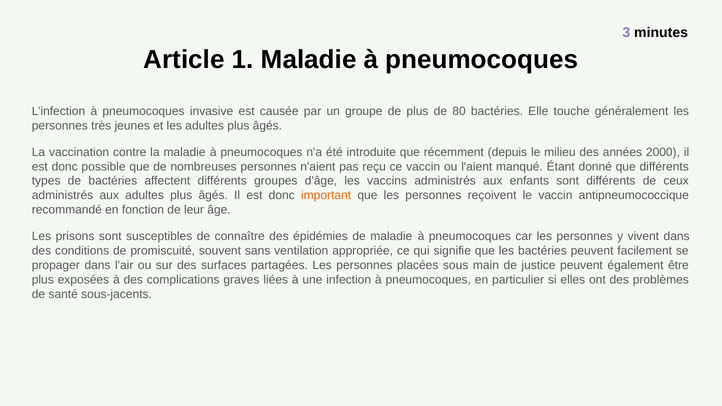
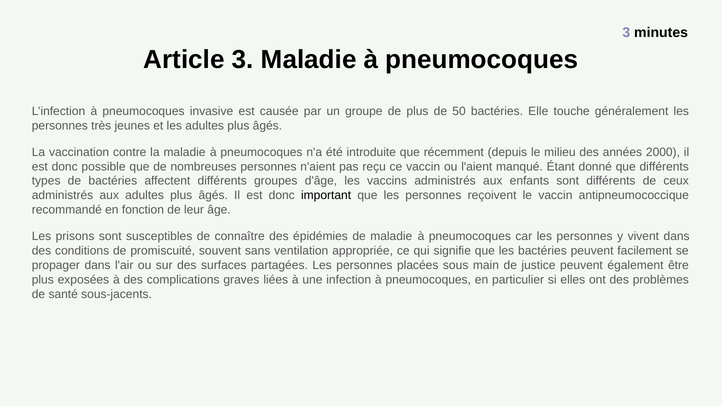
Article 1: 1 -> 3 (243, 60)
80: 80 -> 50 (459, 111)
important colour: orange -> black (326, 195)
